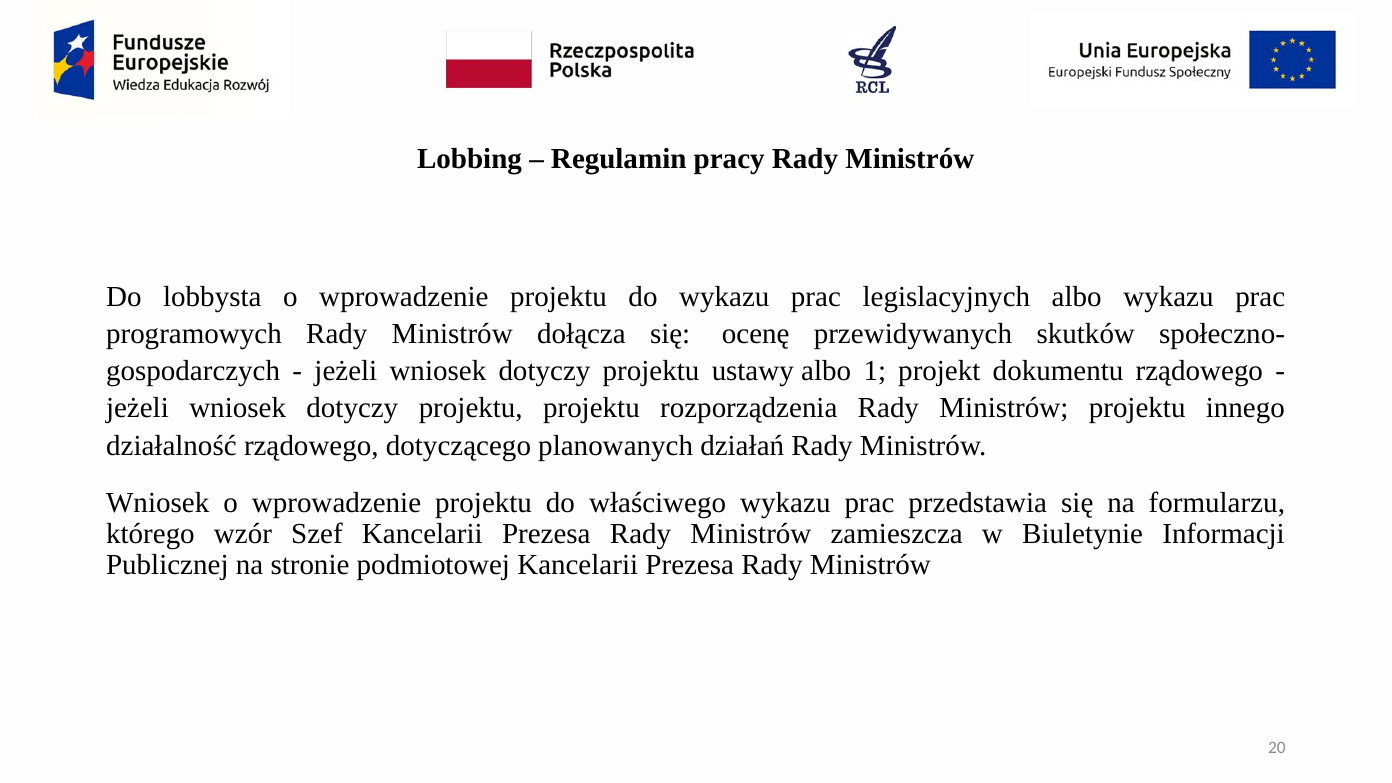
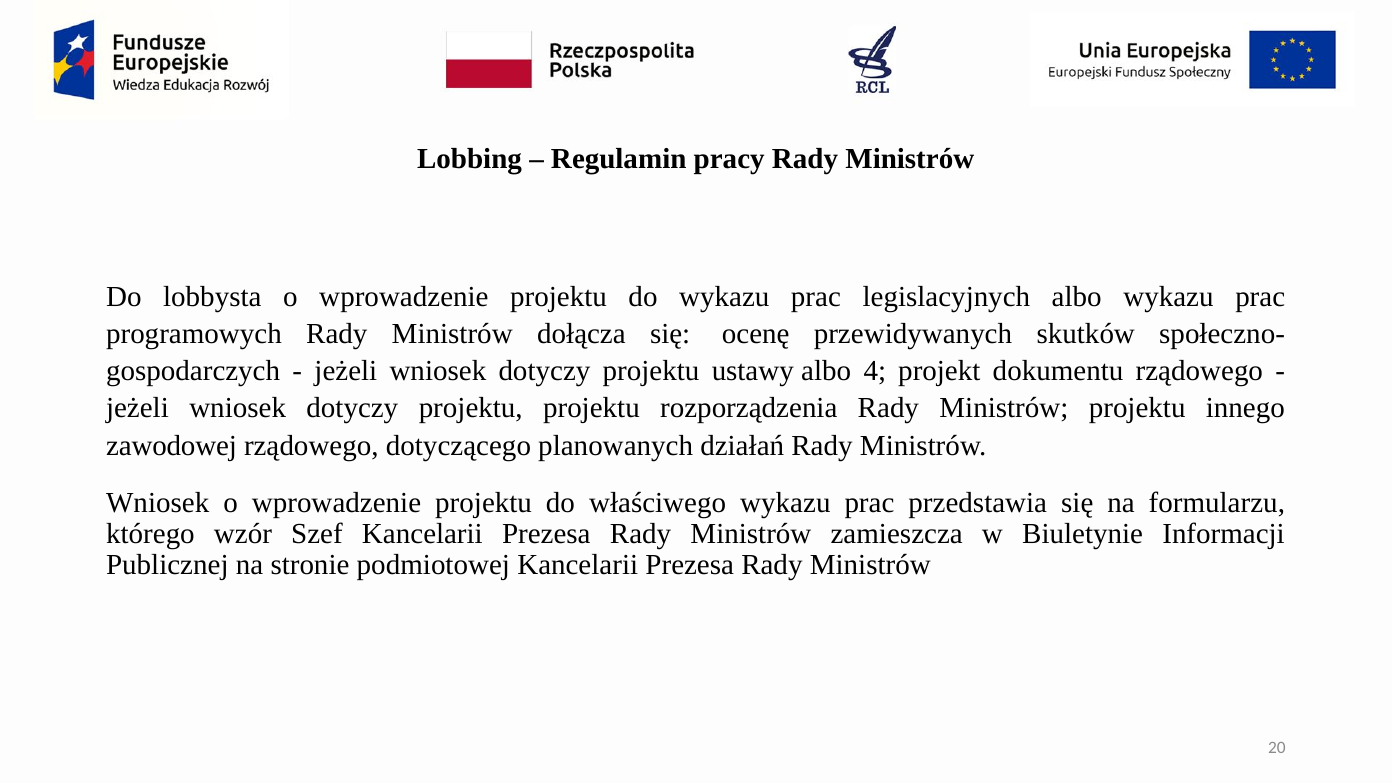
1: 1 -> 4 (875, 371)
działalność: działalność -> zawodowej (171, 446)
